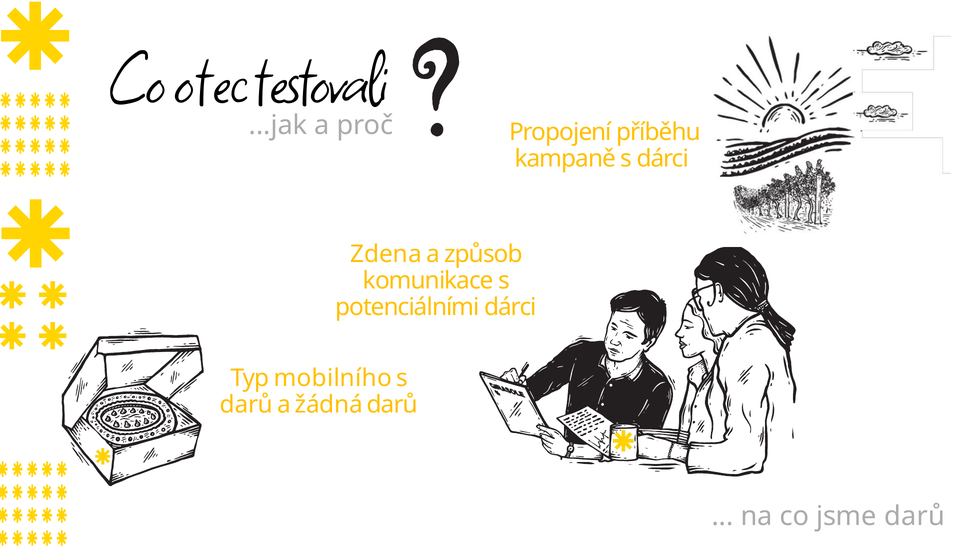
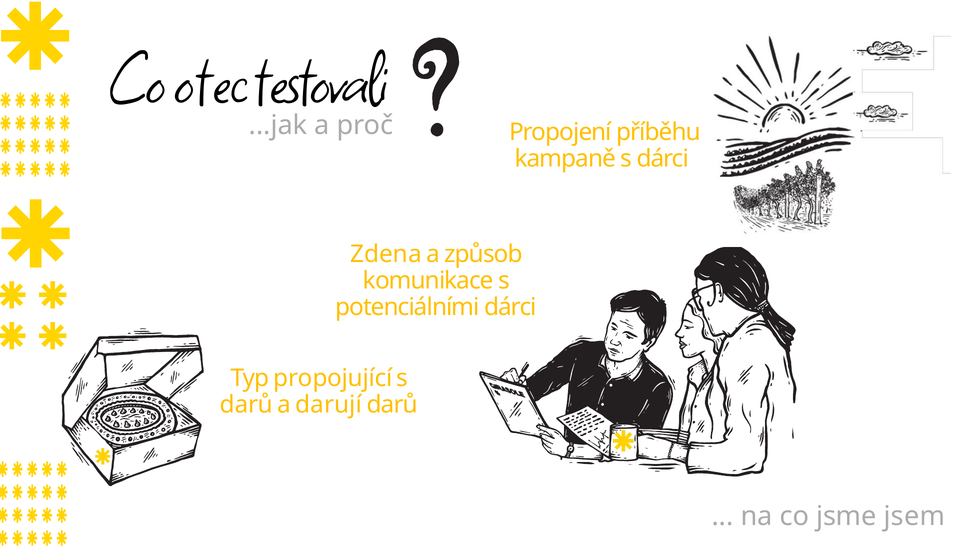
mobilního: mobilního -> propojující (333, 378)
žádná: žádná -> darují (329, 405)
jsme darů: darů -> jsem (914, 517)
